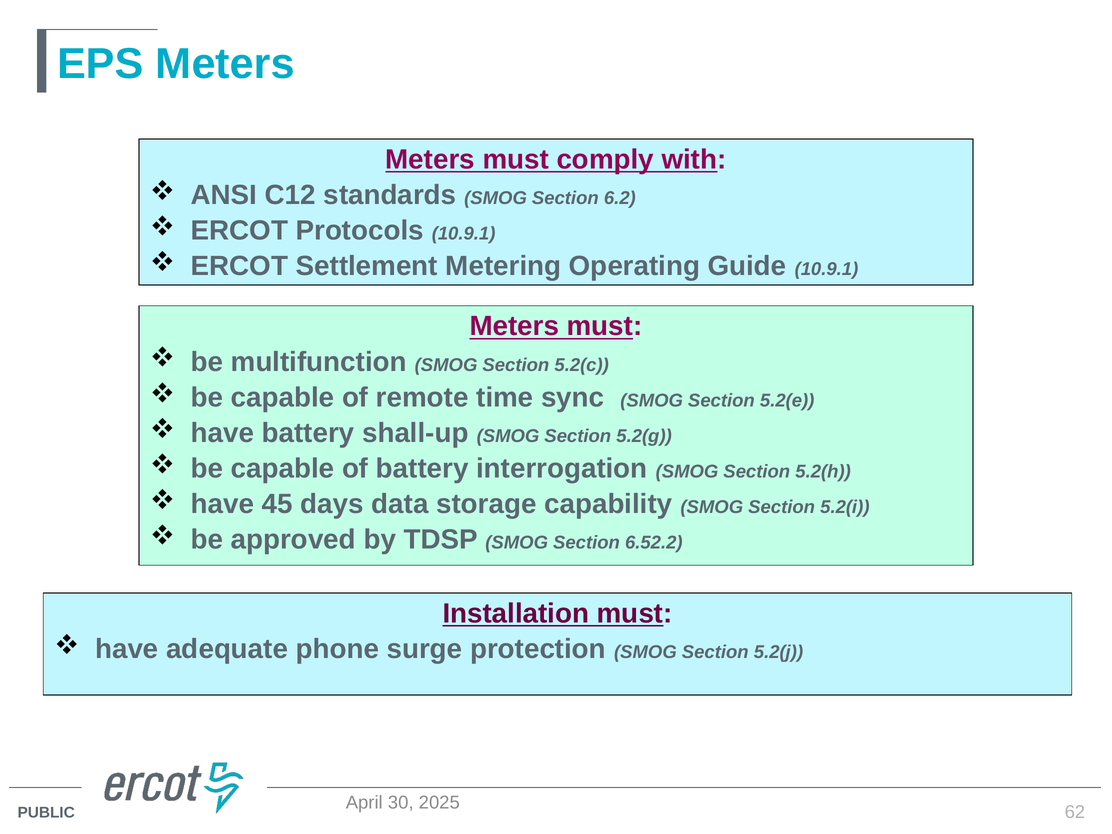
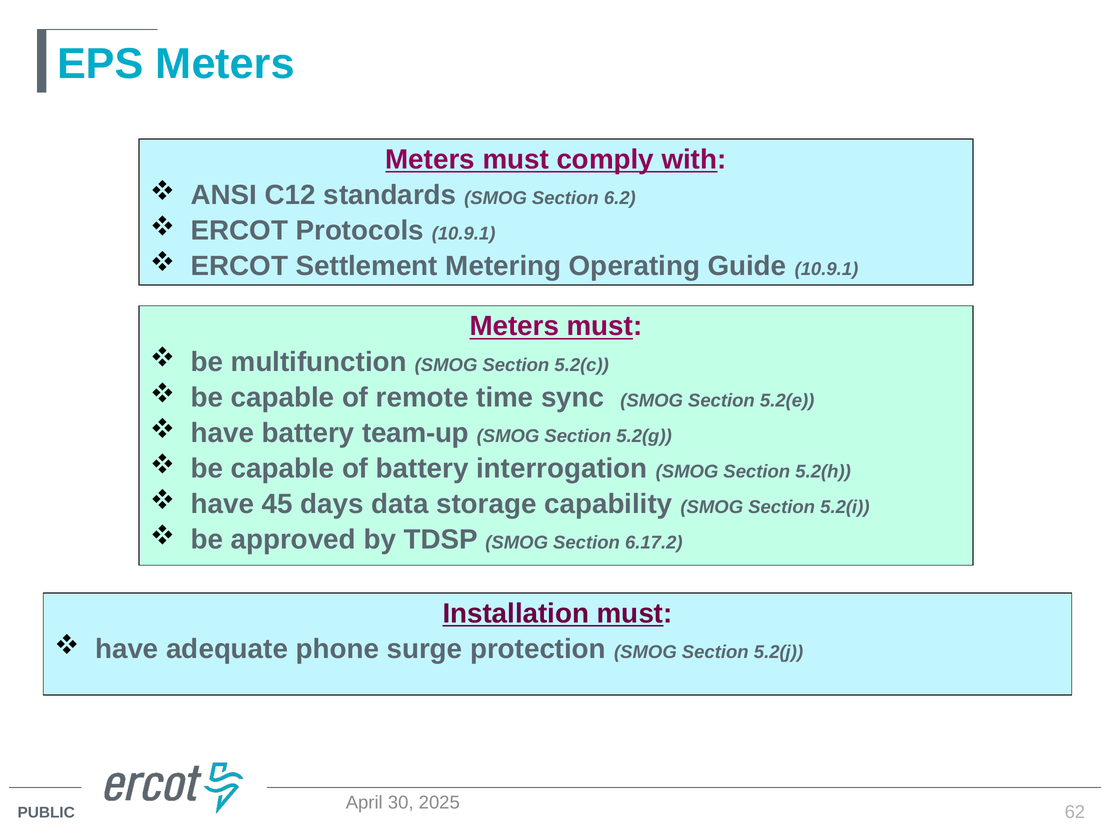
shall-up: shall-up -> team-up (415, 433)
6.52.2: 6.52.2 -> 6.17.2 (654, 543)
